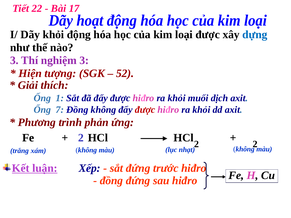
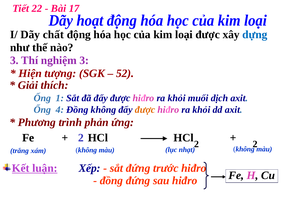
Dãy khỏi: khỏi -> chất (53, 35)
7: 7 -> 4 (60, 110)
được colour: red -> orange (145, 110)
